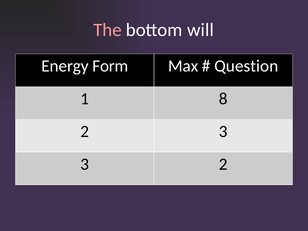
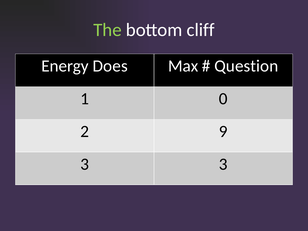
The colour: pink -> light green (107, 30)
will: will -> cliff (201, 30)
Form: Form -> Does (110, 66)
8: 8 -> 0 (223, 99)
2 3: 3 -> 9 (223, 131)
3 2: 2 -> 3 (223, 164)
